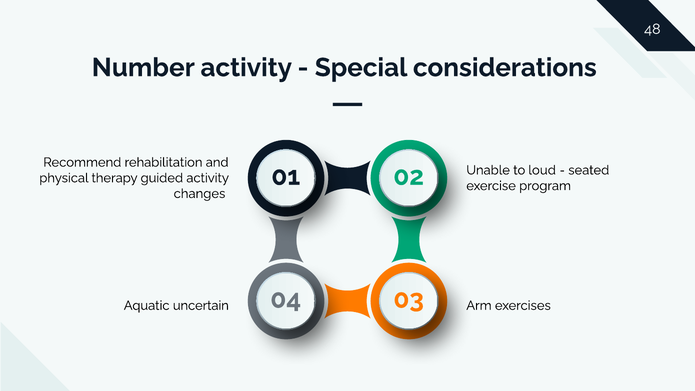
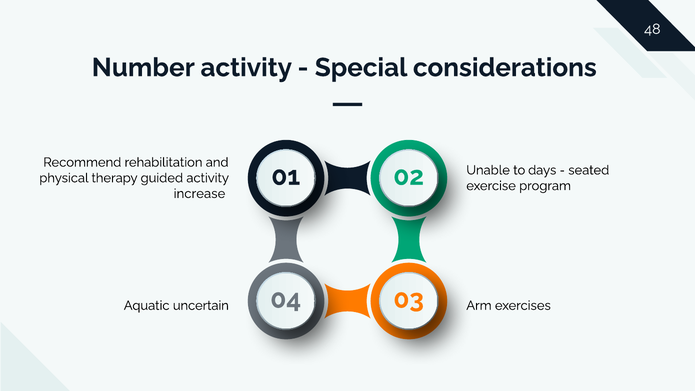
loud: loud -> days (542, 170)
changes: changes -> increase (199, 194)
